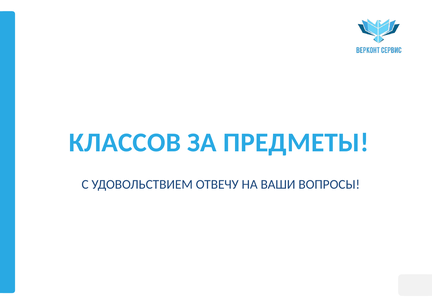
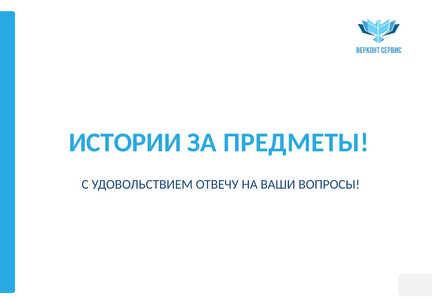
КЛАССОВ: КЛАССОВ -> ИСТОРИИ (125, 143)
